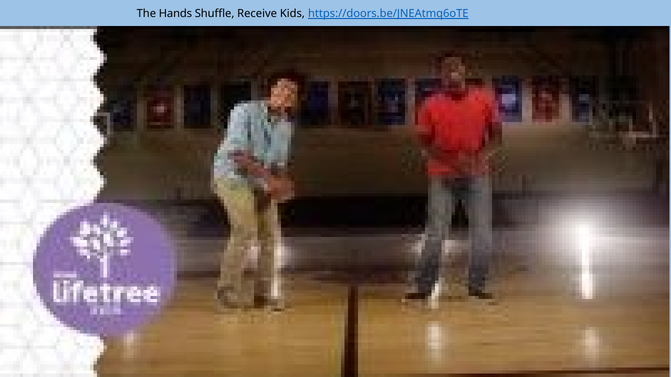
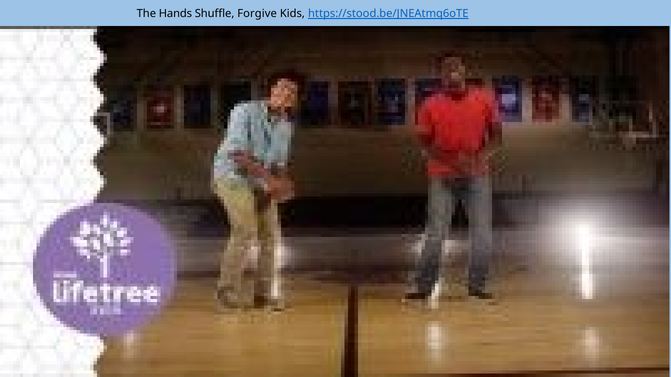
Receive: Receive -> Forgive (257, 13)
https://doors.be/JNEAtmq6oTE: https://doors.be/JNEAtmq6oTE -> https://stood.be/JNEAtmq6oTE (388, 13)
